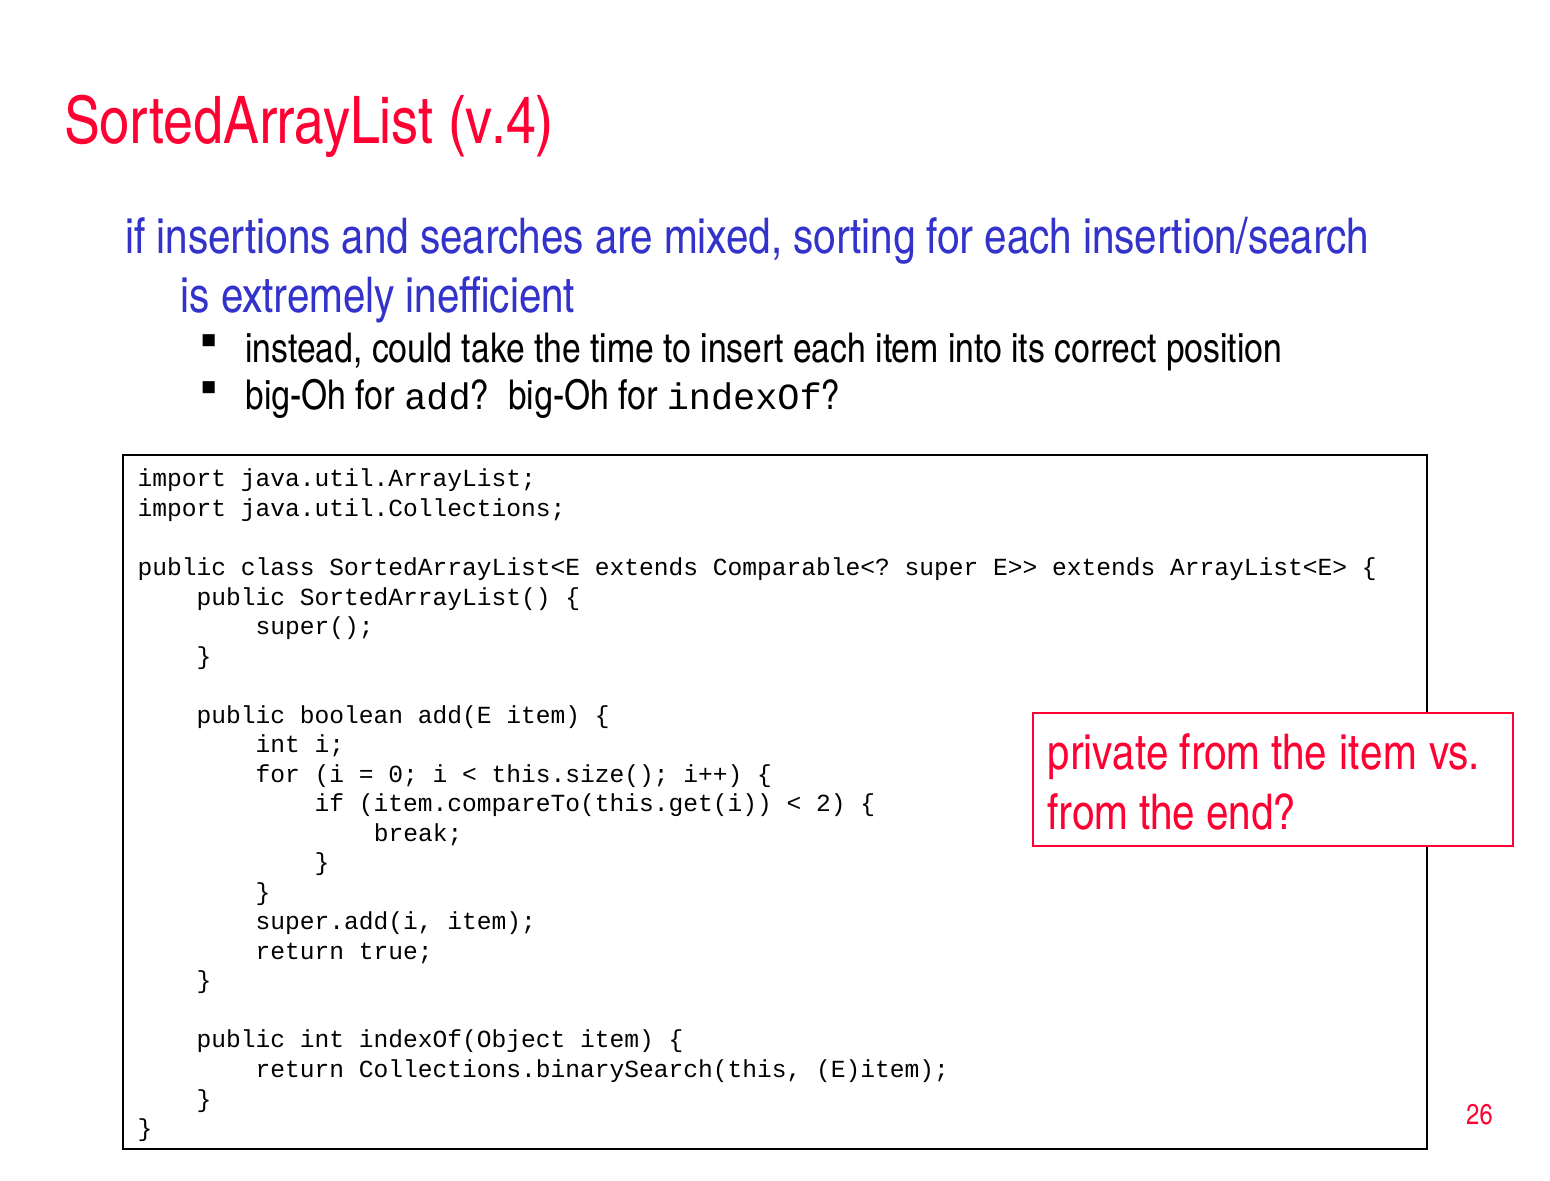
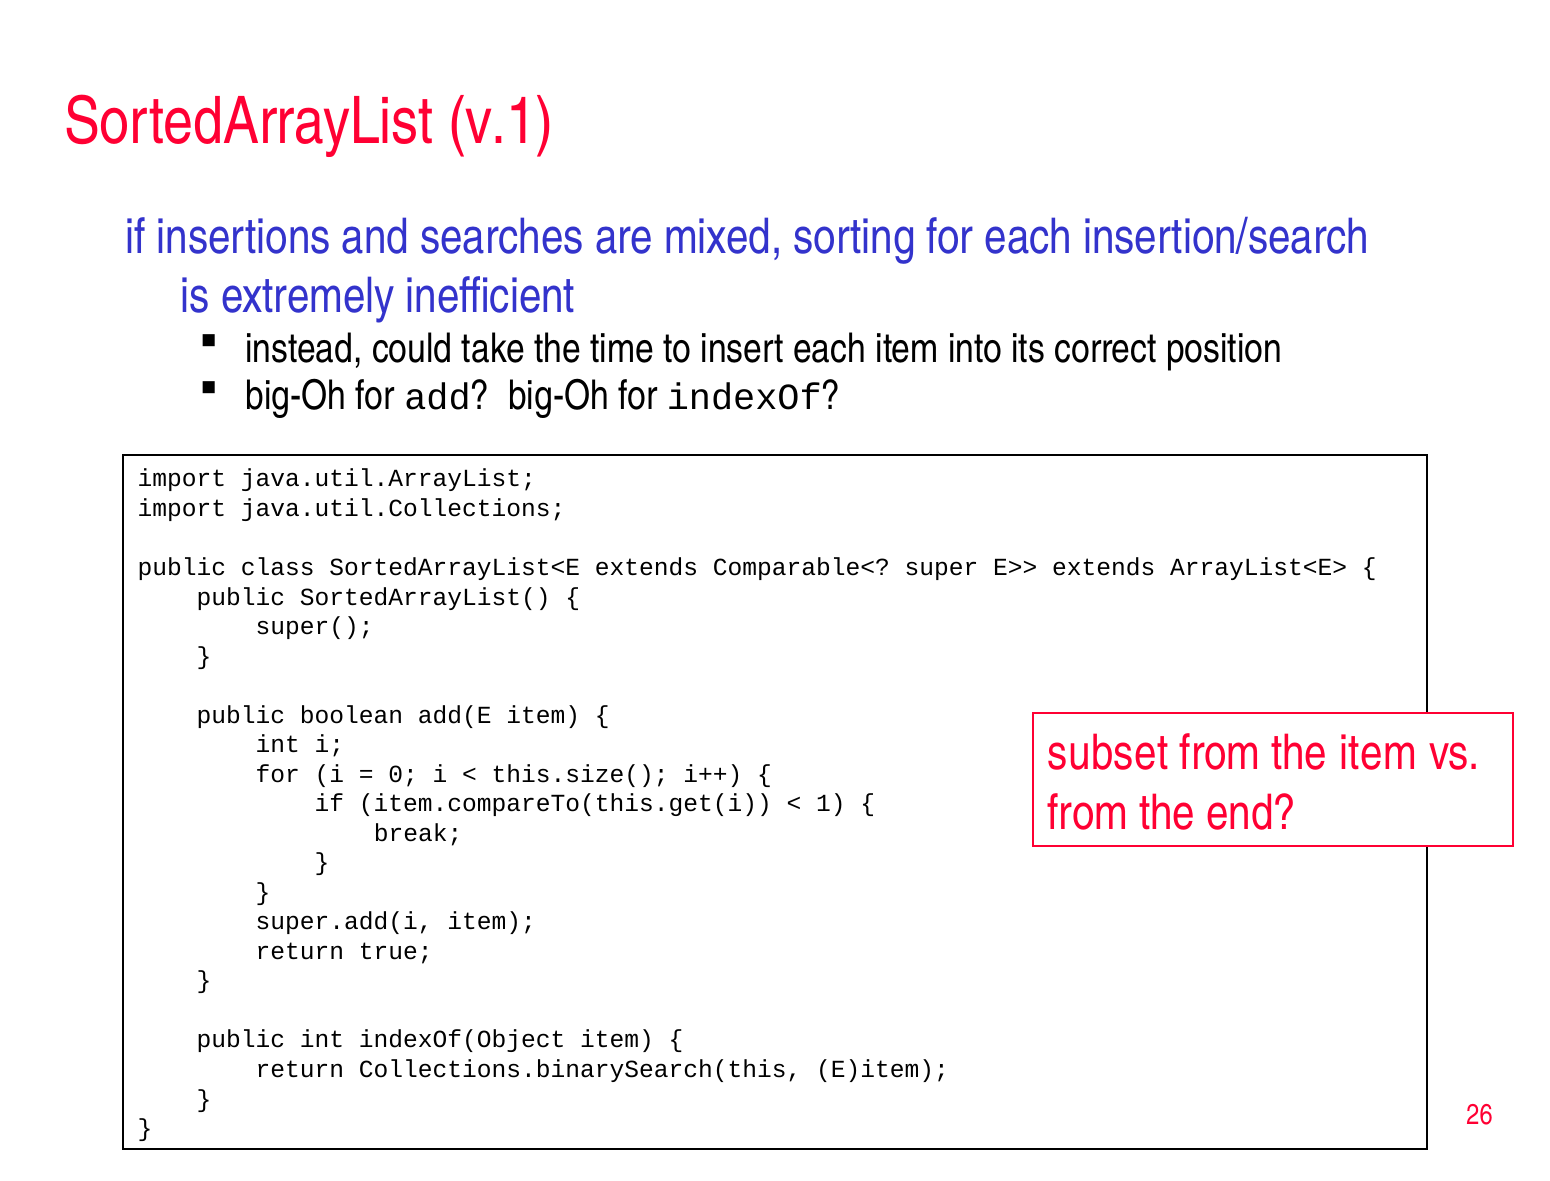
v.4: v.4 -> v.1 (501, 121)
private: private -> subset (1108, 754)
2: 2 -> 1 (831, 804)
